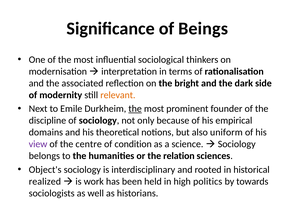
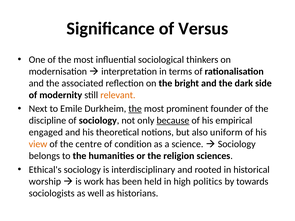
Beings: Beings -> Versus (203, 29)
because underline: none -> present (173, 121)
domains: domains -> engaged (46, 132)
view colour: purple -> orange (38, 144)
relation: relation -> religion (179, 156)
Object's: Object's -> Ethical's (45, 170)
realized: realized -> worship (45, 182)
